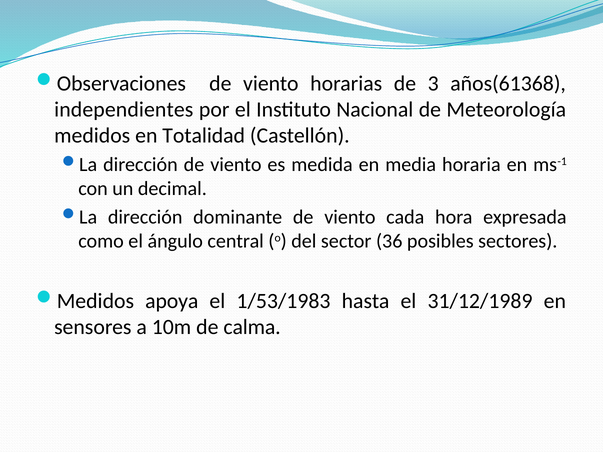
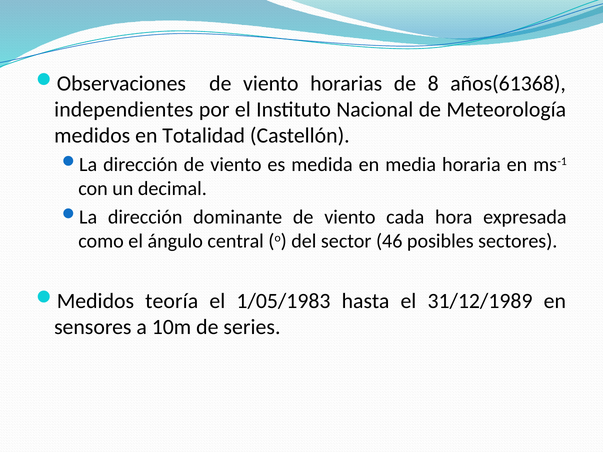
3: 3 -> 8 (433, 84)
36: 36 -> 46 (389, 241)
apoya: apoya -> teoría (172, 301)
1/53/1983: 1/53/1983 -> 1/05/1983 (283, 301)
calma: calma -> series (252, 327)
